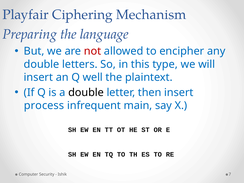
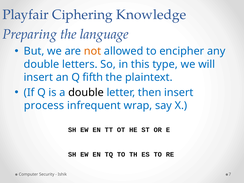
Mechanism: Mechanism -> Knowledge (151, 15)
not colour: red -> orange (93, 51)
well: well -> fifth (93, 77)
main: main -> wrap (138, 105)
